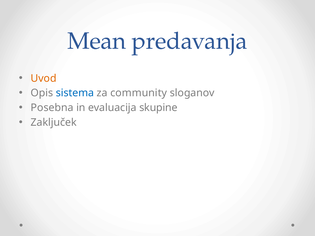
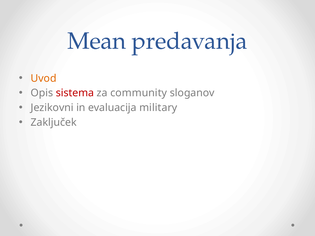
sistema colour: blue -> red (75, 93)
Posebna: Posebna -> Jezikovni (52, 108)
skupine: skupine -> military (158, 108)
